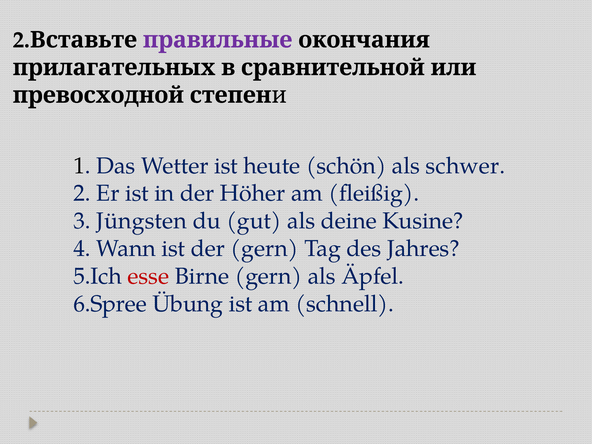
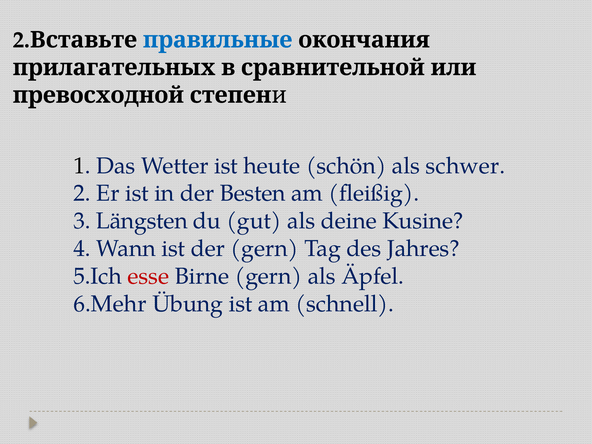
правильные colour: purple -> blue (218, 40)
Höher: Höher -> Besten (253, 193)
Jüngsten: Jüngsten -> Längsten (142, 221)
6.Spree: 6.Spree -> 6.Mehr (110, 304)
